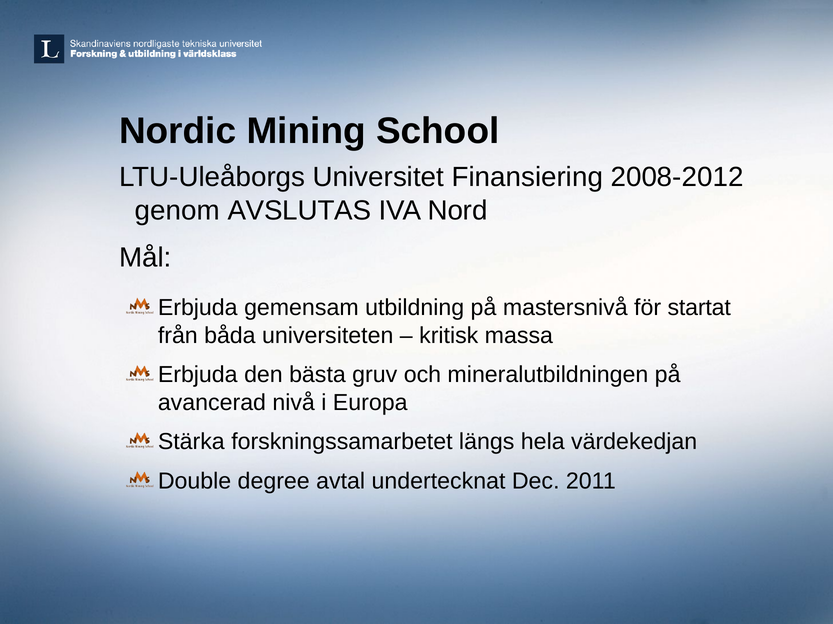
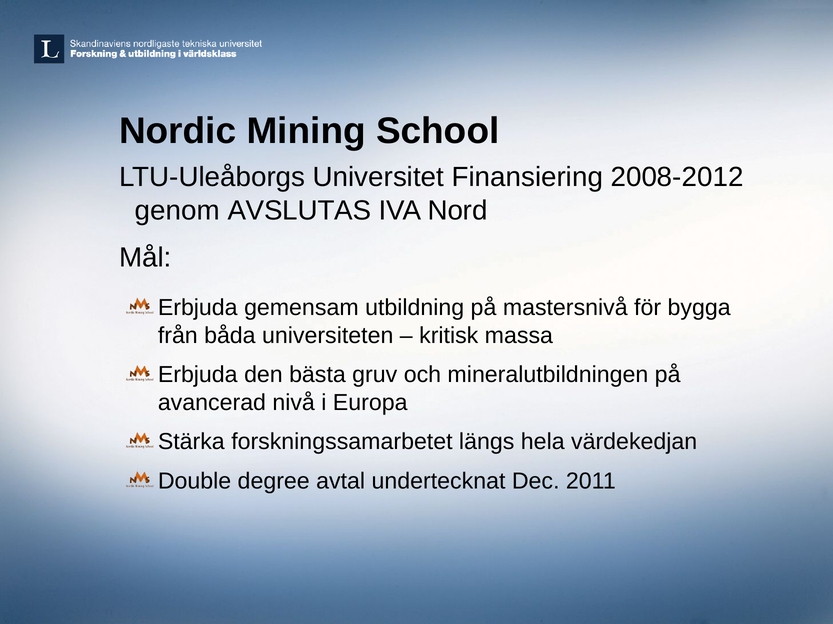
startat: startat -> bygga (699, 308)
